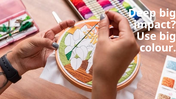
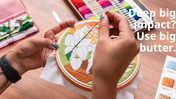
colour: colour -> butter (158, 48)
